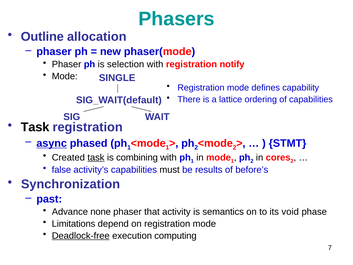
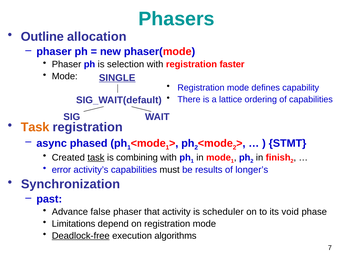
notify: notify -> faster (232, 64)
SINGLE underline: none -> present (117, 78)
Task colour: black -> orange (35, 127)
async underline: present -> none (52, 143)
cores: cores -> finish (278, 157)
false: false -> error (61, 170)
before’s: before’s -> longer’s (252, 170)
none: none -> false (101, 212)
semantics: semantics -> scheduler (223, 212)
computing: computing -> algorithms (175, 235)
